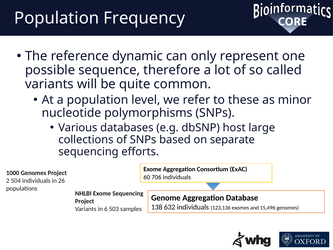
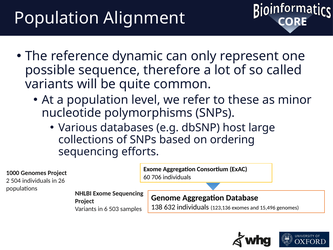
Frequency: Frequency -> Alignment (144, 18)
separate: separate -> ordering (232, 140)
